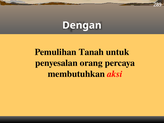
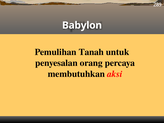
Dengan: Dengan -> Babylon (82, 25)
